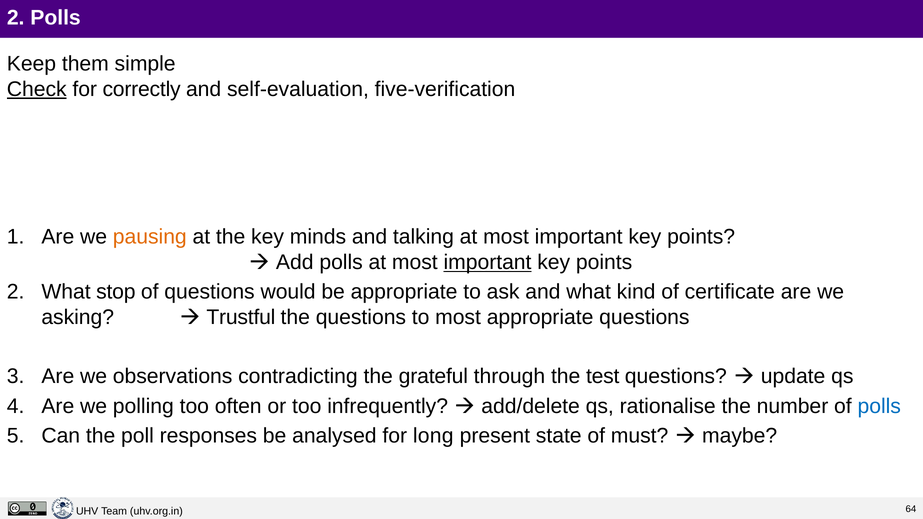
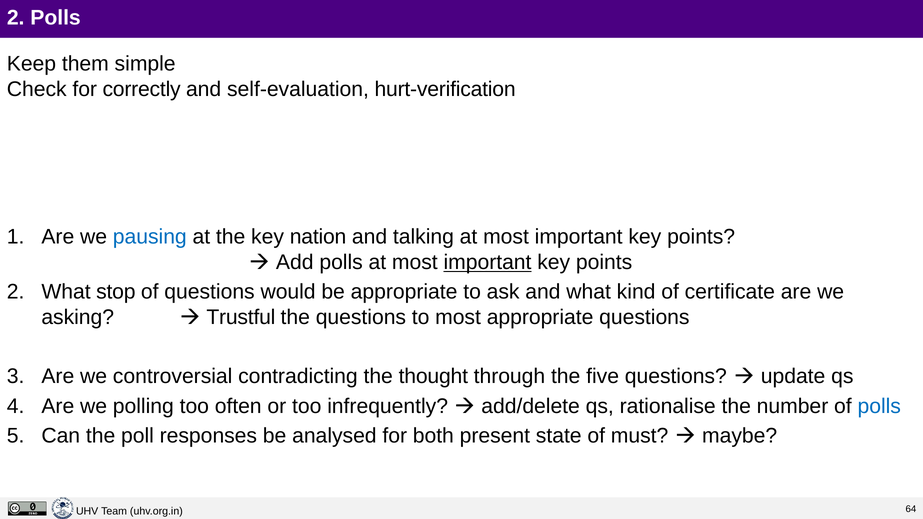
Check underline: present -> none (37, 89)
five-verification: five-verification -> hurt-verification (445, 89)
pausing colour: orange -> blue (150, 237)
minds: minds -> nation (318, 237)
observations: observations -> controversial (173, 377)
grateful: grateful -> thought (433, 377)
test: test -> five (603, 377)
long: long -> both (433, 436)
